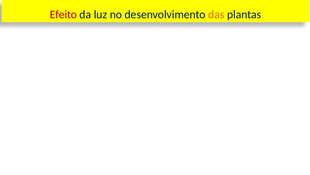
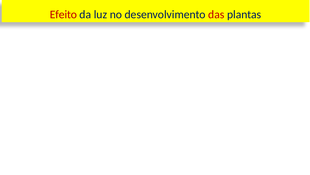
das colour: orange -> red (216, 15)
